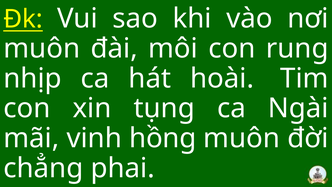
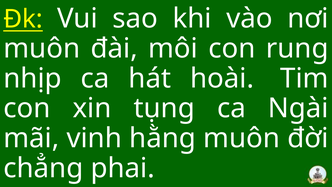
hồng: hồng -> hằng (163, 138)
